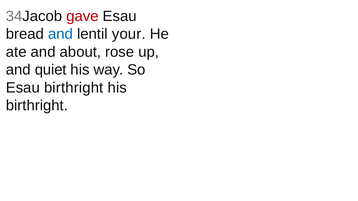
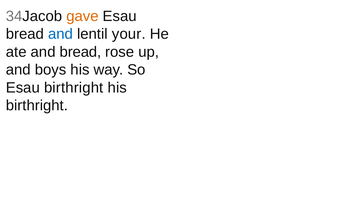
gave colour: red -> orange (82, 16)
and about: about -> bread (80, 52)
quiet: quiet -> boys (51, 70)
